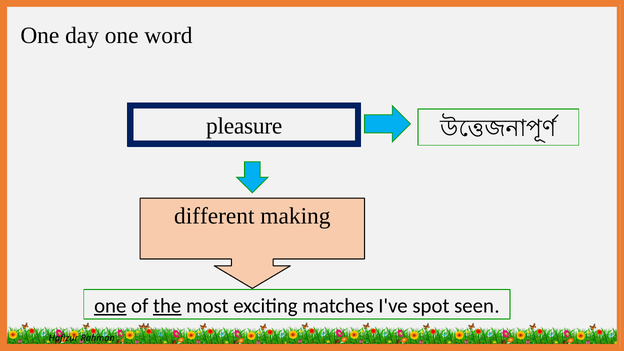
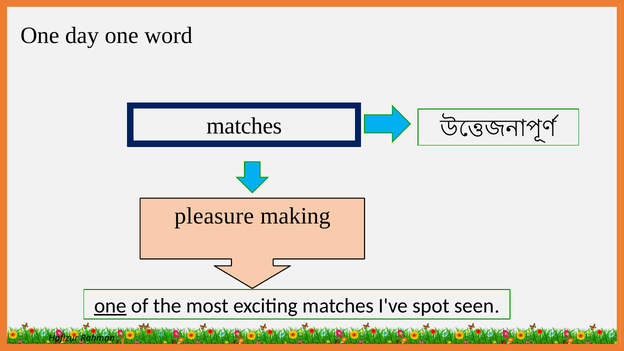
pleasure: pleasure -> matches (244, 126)
different: different -> pleasure (214, 216)
the underline: present -> none (167, 306)
